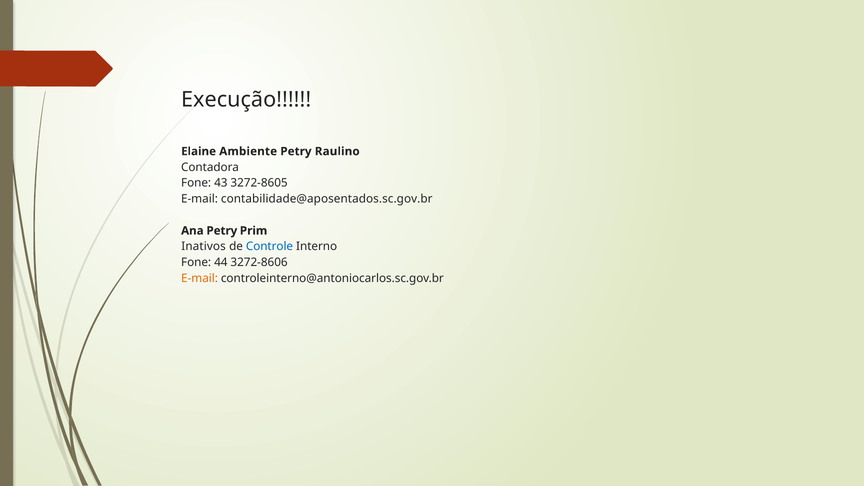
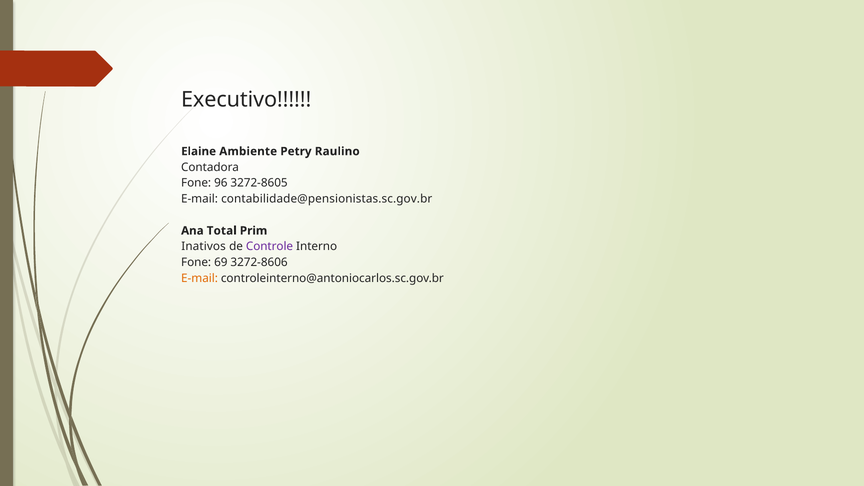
Execução: Execução -> Executivo (246, 100)
43: 43 -> 96 (221, 183)
contabilidade@aposentados.sc.gov.br: contabilidade@aposentados.sc.gov.br -> contabilidade@pensionistas.sc.gov.br (327, 199)
Ana Petry: Petry -> Total (222, 231)
Controle colour: blue -> purple (270, 247)
44: 44 -> 69 (221, 262)
